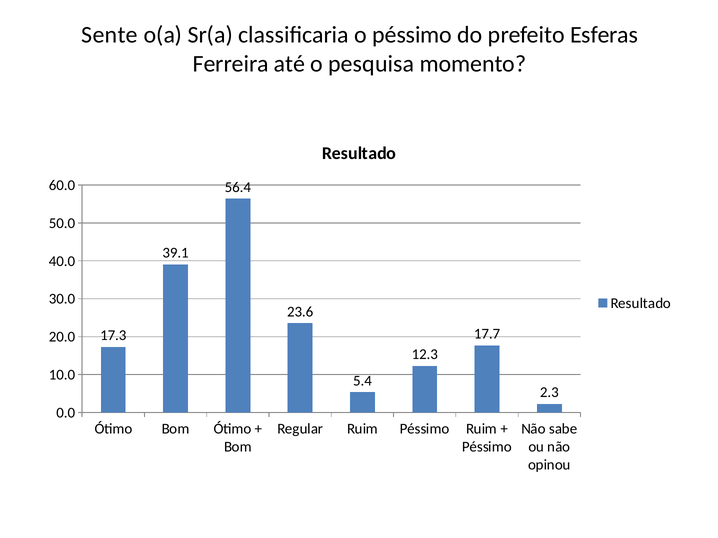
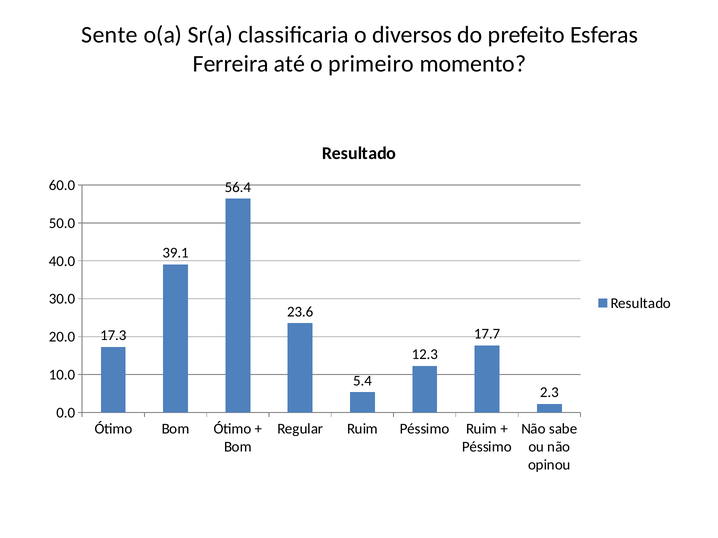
o péssimo: péssimo -> diversos (412, 35)
pesquisa: pesquisa -> primeiro (371, 64)
